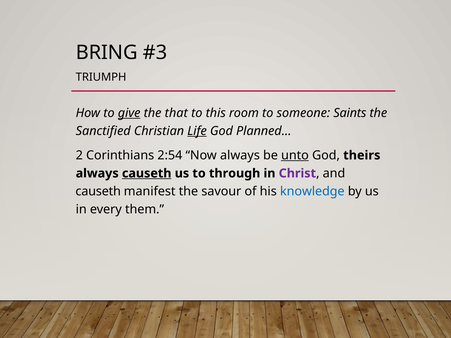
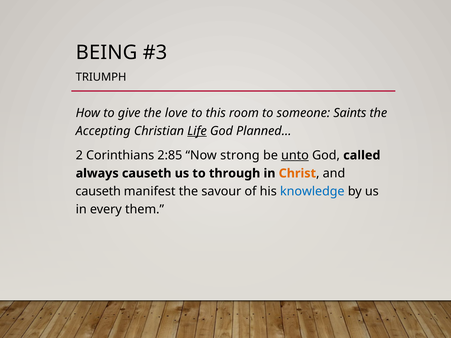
BRING: BRING -> BEING (107, 53)
give underline: present -> none (129, 113)
that: that -> love (176, 113)
Sanctified: Sanctified -> Accepting (103, 131)
2:54: 2:54 -> 2:85 (170, 155)
Now always: always -> strong (240, 155)
theirs: theirs -> called (362, 155)
causeth underline: present -> none (147, 173)
Christ colour: purple -> orange (297, 173)
